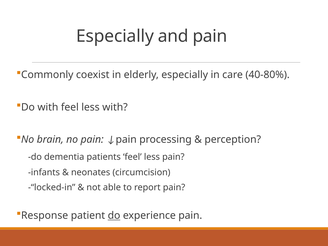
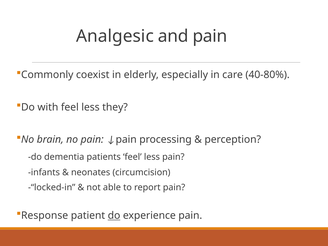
Especially: Especially -> Analgesic (115, 36)
less with: with -> they (115, 107)
